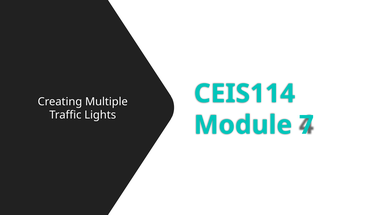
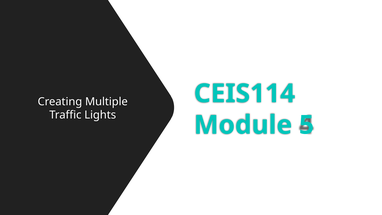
7: 7 -> 5 (306, 125)
